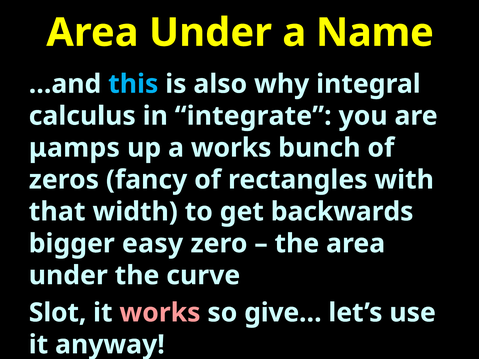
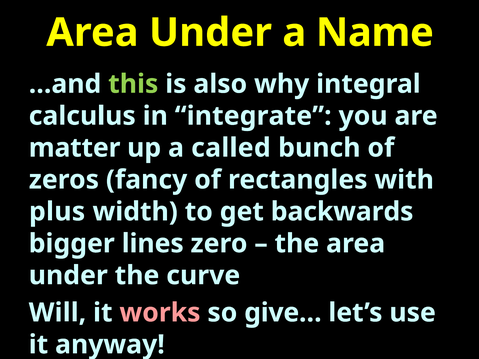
this colour: light blue -> light green (133, 84)
μamps: μamps -> matter (75, 148)
a works: works -> called (231, 148)
that: that -> plus (57, 212)
easy: easy -> lines (153, 244)
Slot: Slot -> Will (57, 313)
